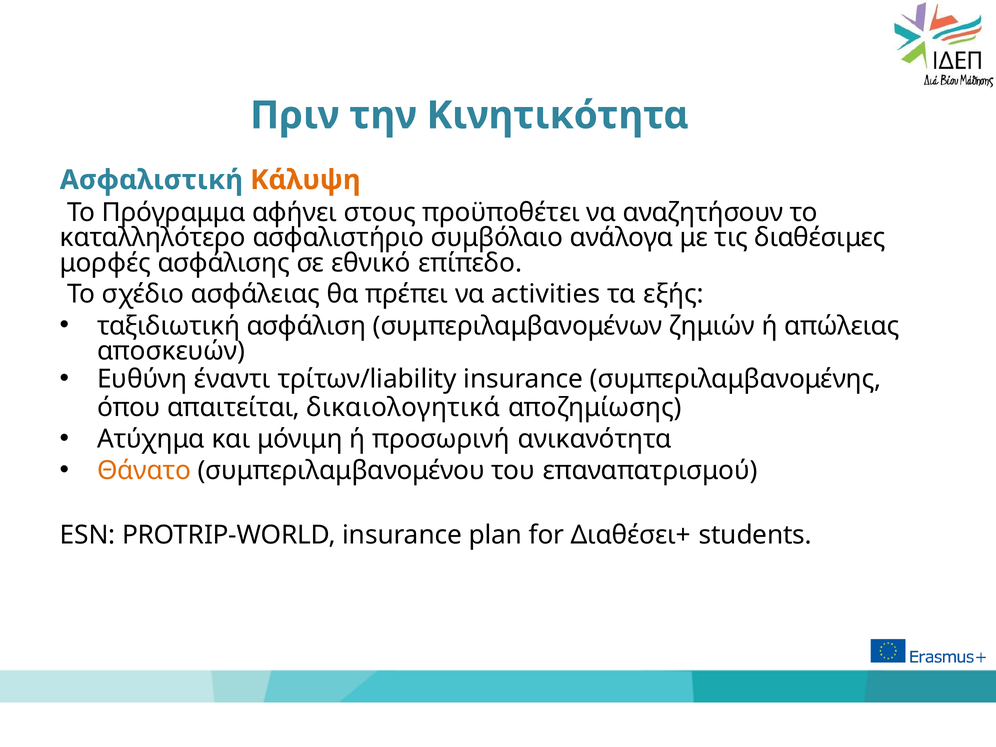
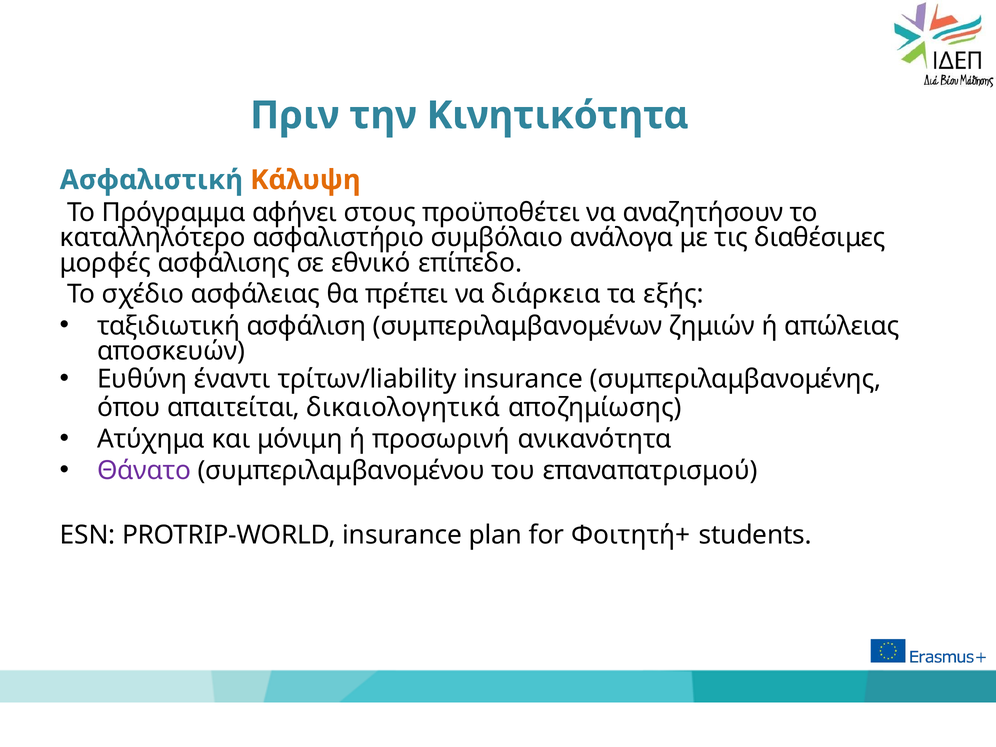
activities: activities -> διάρκεια (546, 294)
Θάνατο colour: orange -> purple (144, 471)
Διαθέσει+: Διαθέσει+ -> Φοιτητή+ (631, 535)
